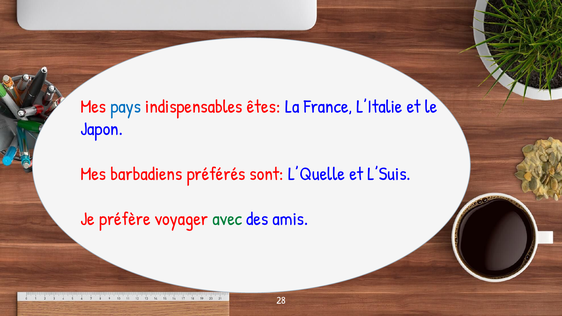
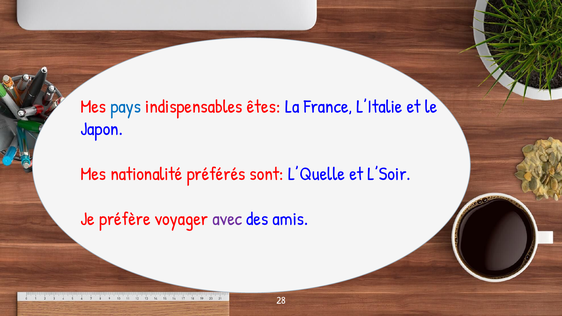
barbadiens: barbadiens -> nationalité (146, 174)
L’Suis: L’Suis -> L’Soir (389, 174)
avec colour: green -> purple (227, 219)
